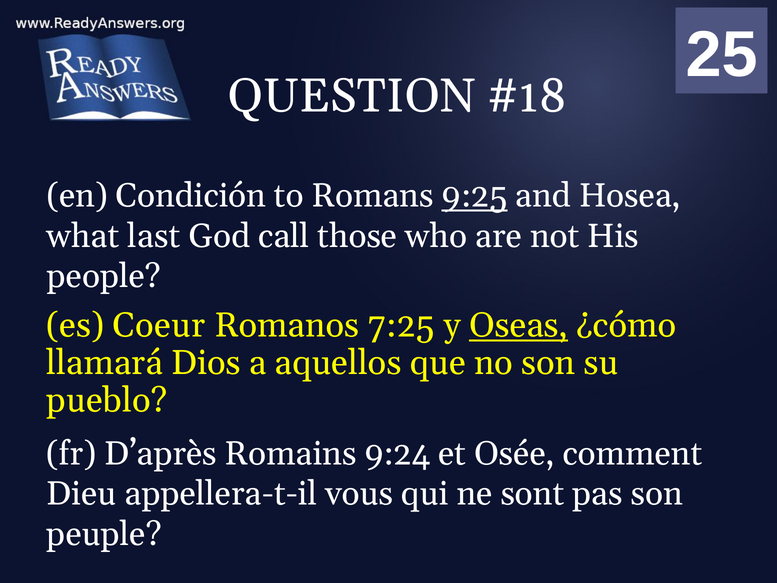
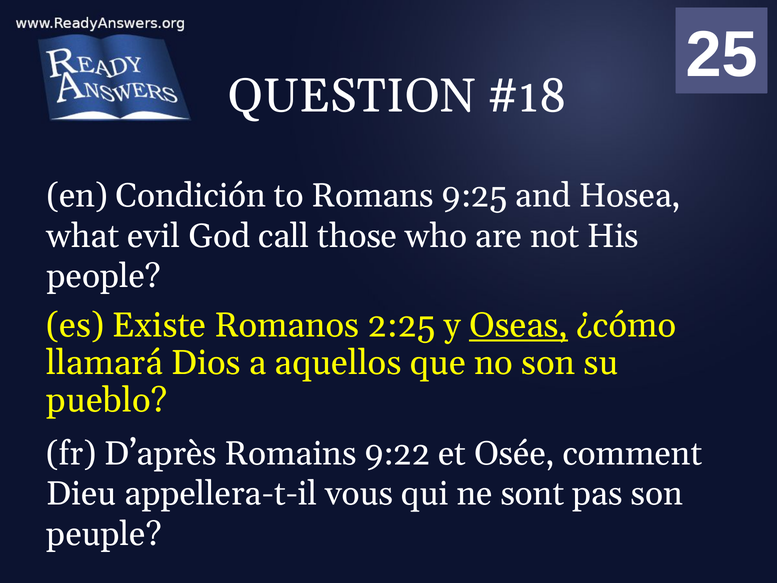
9:25 underline: present -> none (474, 196)
last: last -> evil (154, 236)
Coeur: Coeur -> Existe (159, 325)
7:25: 7:25 -> 2:25 (402, 325)
9:24: 9:24 -> 9:22 (398, 454)
